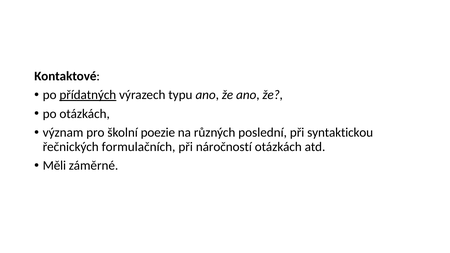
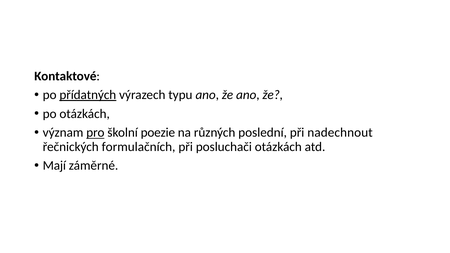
pro underline: none -> present (95, 133)
syntaktickou: syntaktickou -> nadechnout (340, 133)
náročností: náročností -> posluchači (224, 147)
Měli: Měli -> Mají (54, 166)
